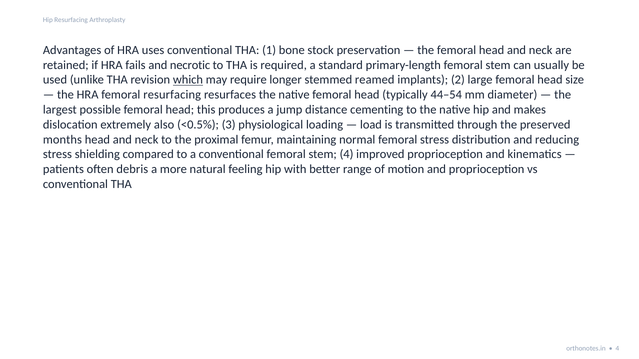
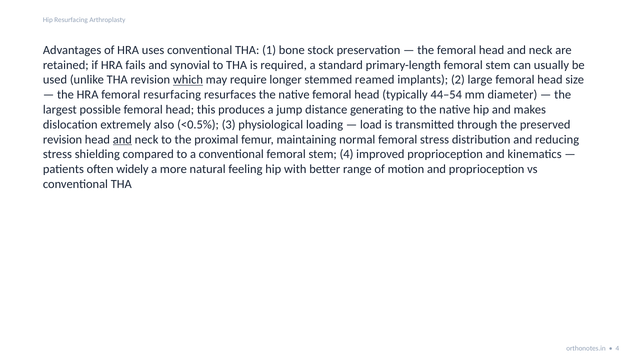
necrotic: necrotic -> synovial (190, 65)
cementing: cementing -> generating (377, 110)
months: months -> revision (63, 140)
and underline: none -> present (122, 140)
debris: debris -> widely (132, 169)
